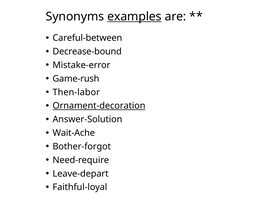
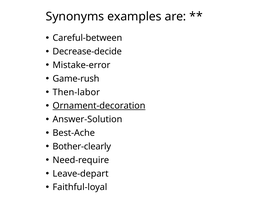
examples underline: present -> none (134, 16)
Decrease-bound: Decrease-bound -> Decrease-decide (87, 52)
Wait-Ache: Wait-Ache -> Best-Ache (74, 133)
Bother-forgot: Bother-forgot -> Bother-clearly (82, 146)
